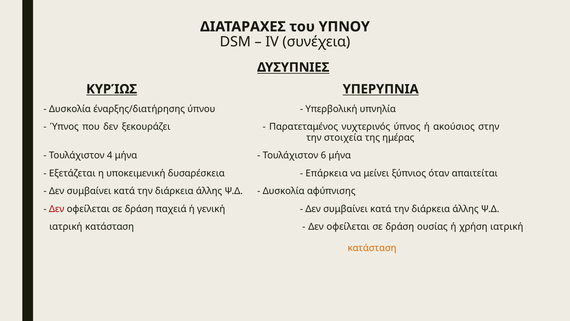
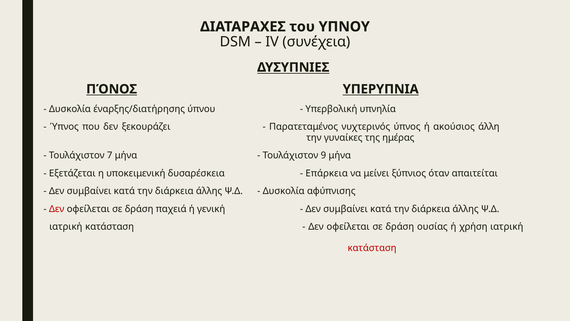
ΚΥΡΊΩΣ: ΚΥΡΊΩΣ -> ΠΌΝΟΣ (112, 89)
στην: στην -> άλλη (489, 127)
στοιχεία: στοιχεία -> γυναίκες (343, 137)
4: 4 -> 7 (110, 155)
6: 6 -> 9 (323, 155)
κατάσταση colour: orange -> red (372, 248)
